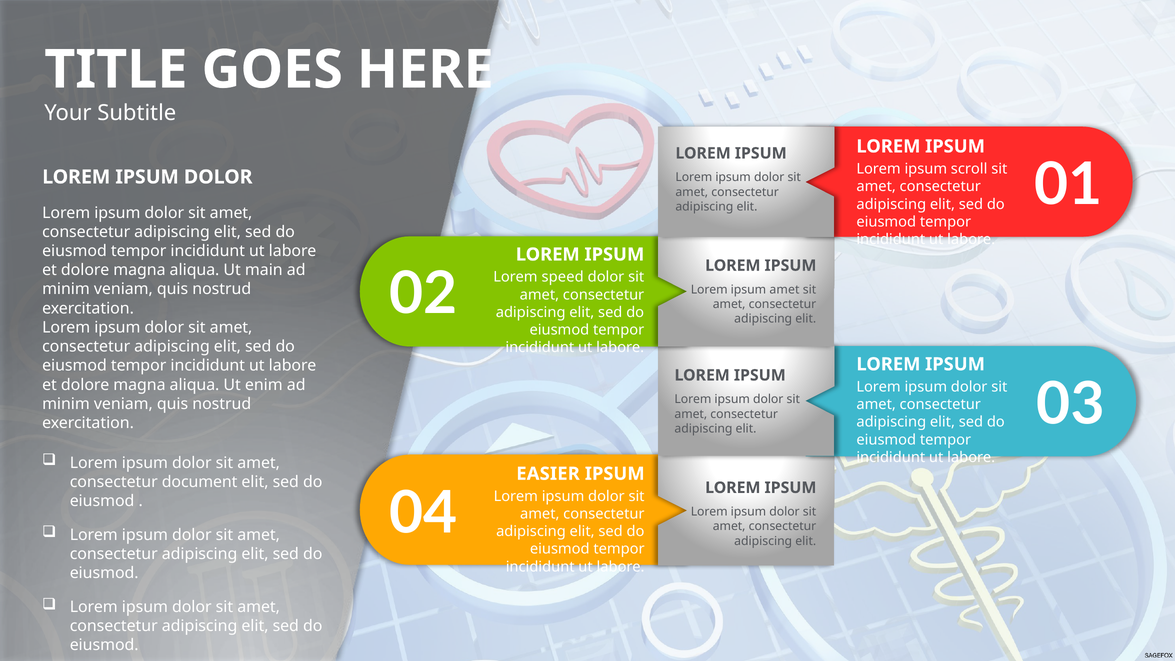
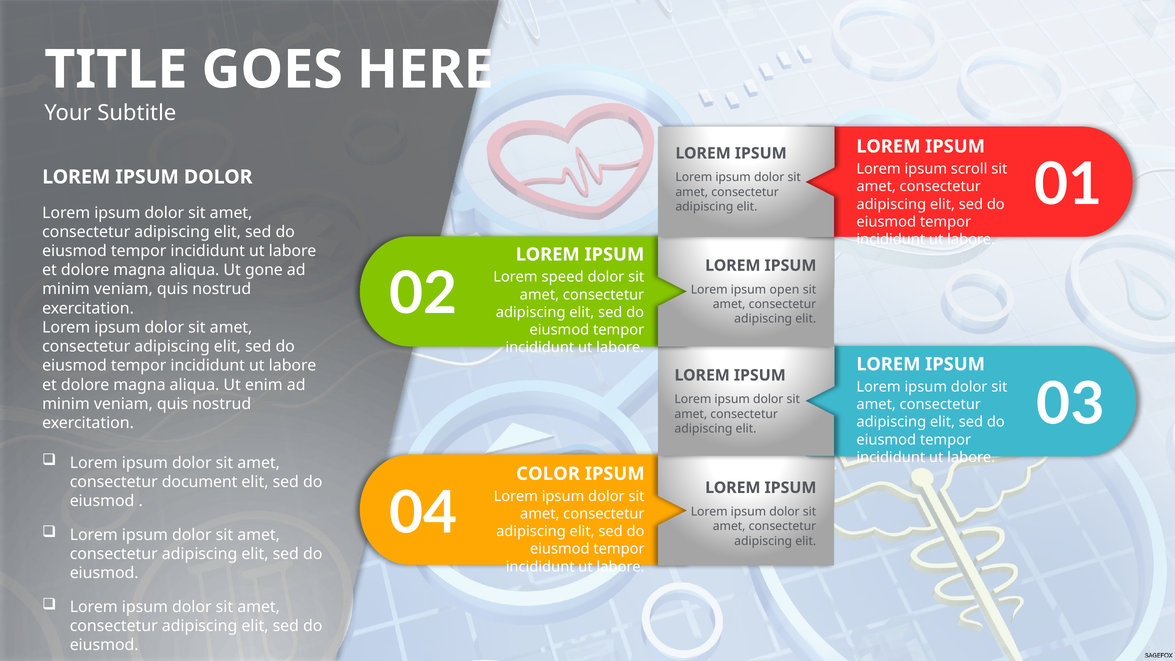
main: main -> gone (264, 270)
ipsum amet: amet -> open (784, 289)
EASIER: EASIER -> COLOR (548, 474)
